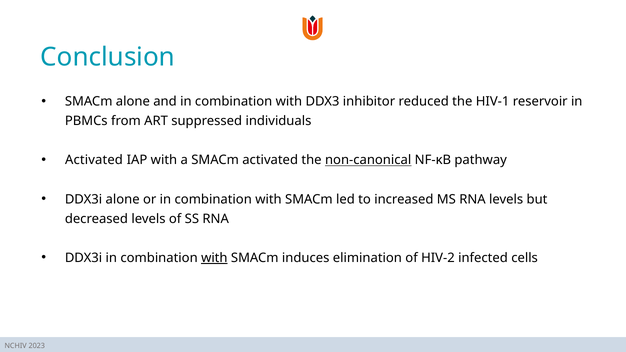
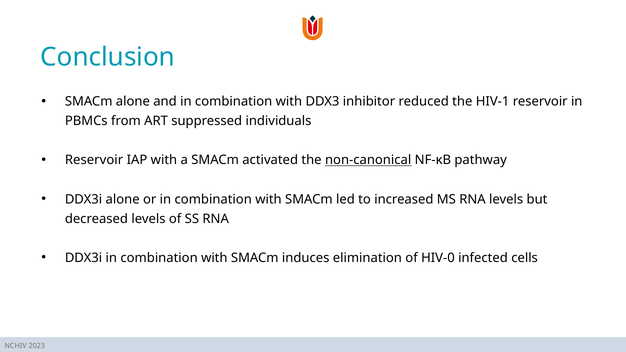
Activated: Activated -> Reservoir (94, 160)
with underline: present -> none (214, 258)
HIV-2: HIV-2 -> HIV-0 (438, 258)
